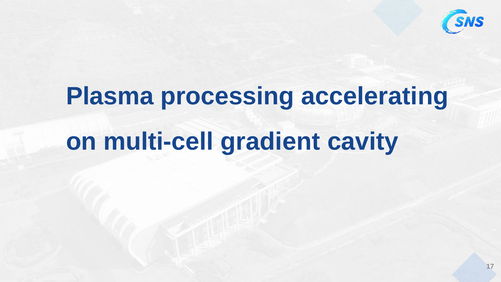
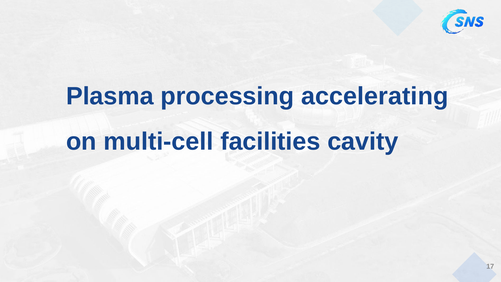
gradient: gradient -> facilities (270, 141)
